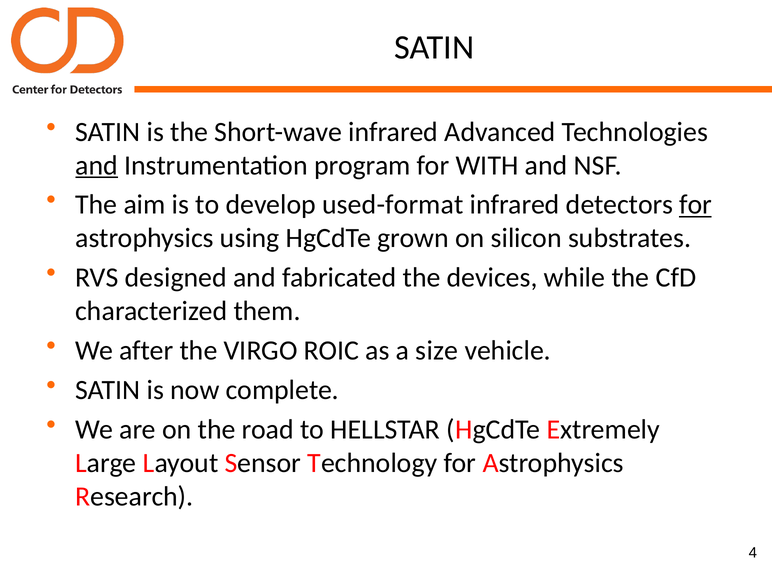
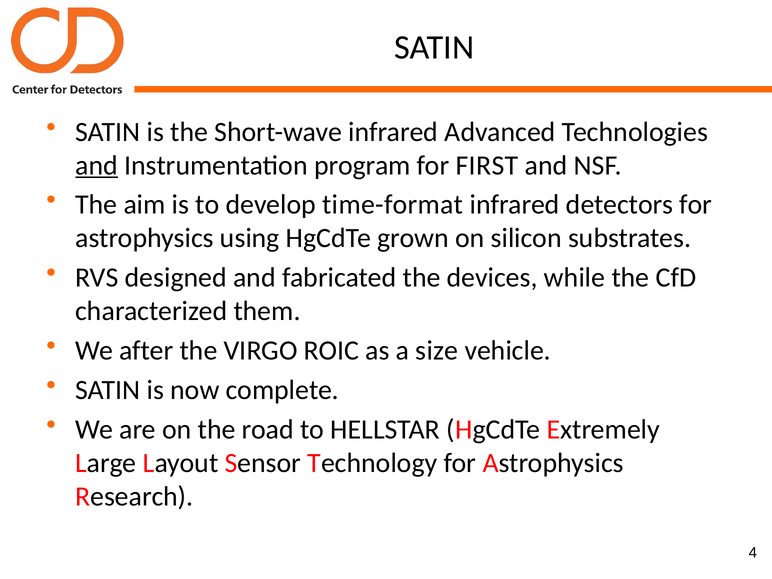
WITH: WITH -> FIRST (487, 165)
used-format: used-format -> time-format (393, 205)
for underline: present -> none (695, 205)
